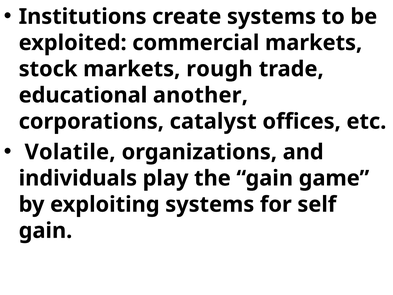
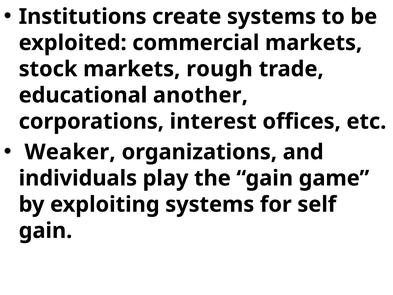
catalyst: catalyst -> interest (213, 121)
Volatile: Volatile -> Weaker (70, 152)
